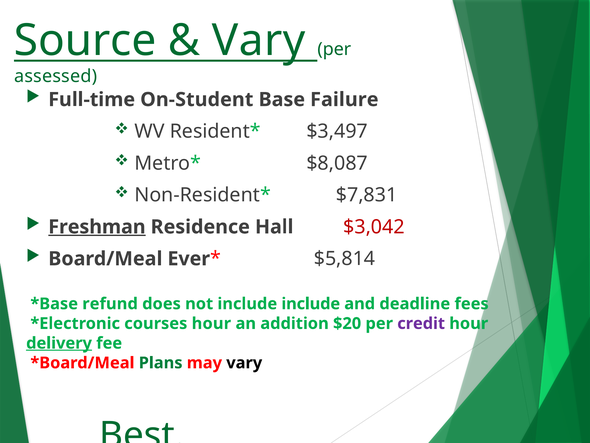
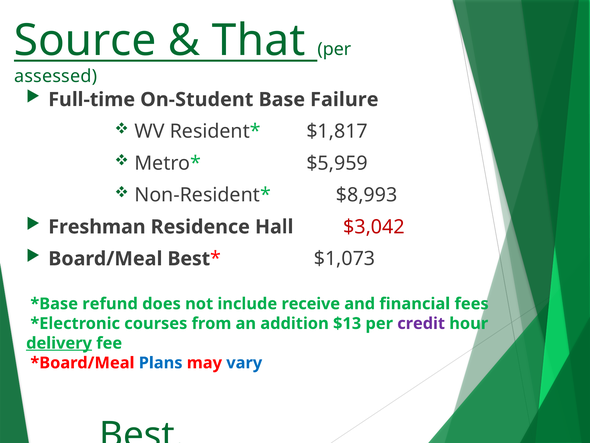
Vary: Vary -> That (259, 41)
$3,497: $3,497 -> $1,817 (337, 131)
$8,087: $8,087 -> $5,959 (337, 163)
$7,831: $7,831 -> $8,993 (367, 195)
Freshman underline: present -> none (97, 227)
Board/Meal Ever: Ever -> Best (189, 258)
$5,814: $5,814 -> $1,073 (344, 258)
include include: include -> receive (311, 303)
deadline: deadline -> financial (415, 303)
courses hour: hour -> from (211, 323)
$20: $20 -> $13 (347, 323)
Plans colour: green -> blue (161, 363)
vary colour: black -> blue (244, 363)
